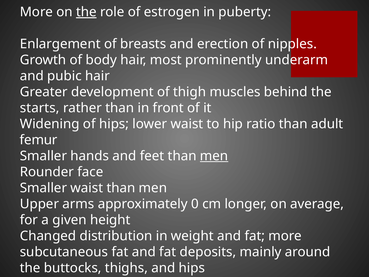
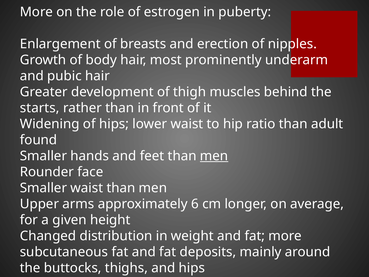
the underline: present -> none (86, 12)
femur: femur -> found (39, 140)
0: 0 -> 6 (195, 204)
